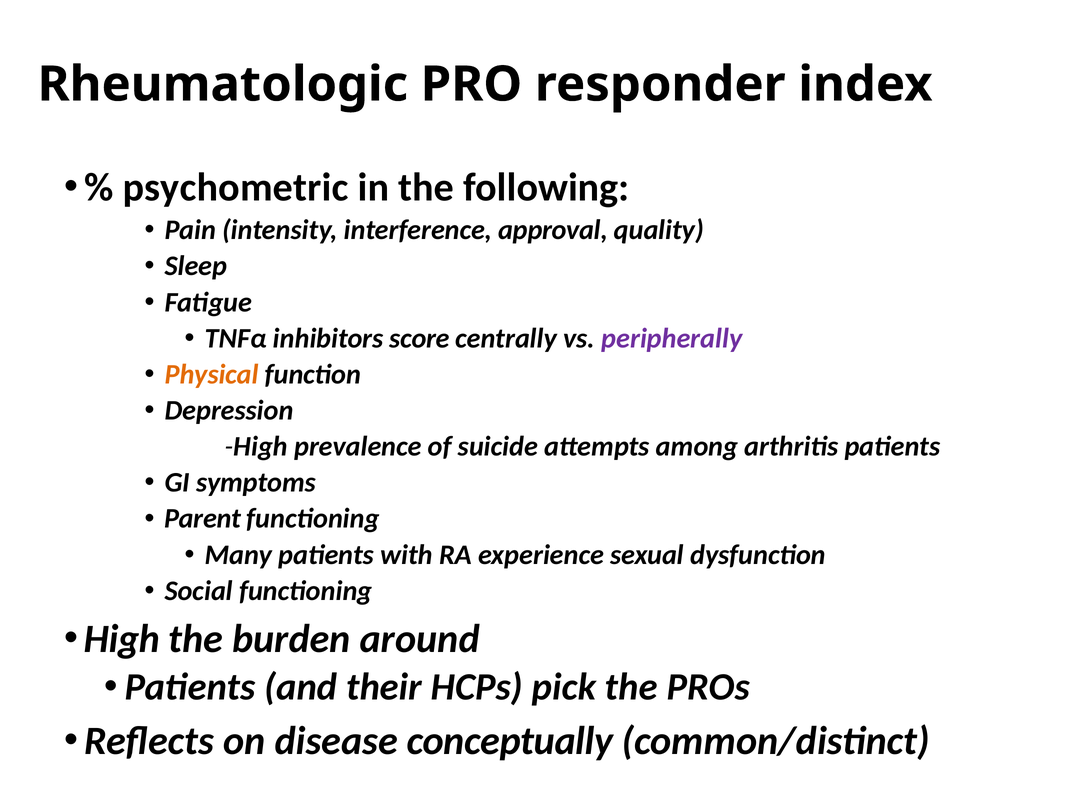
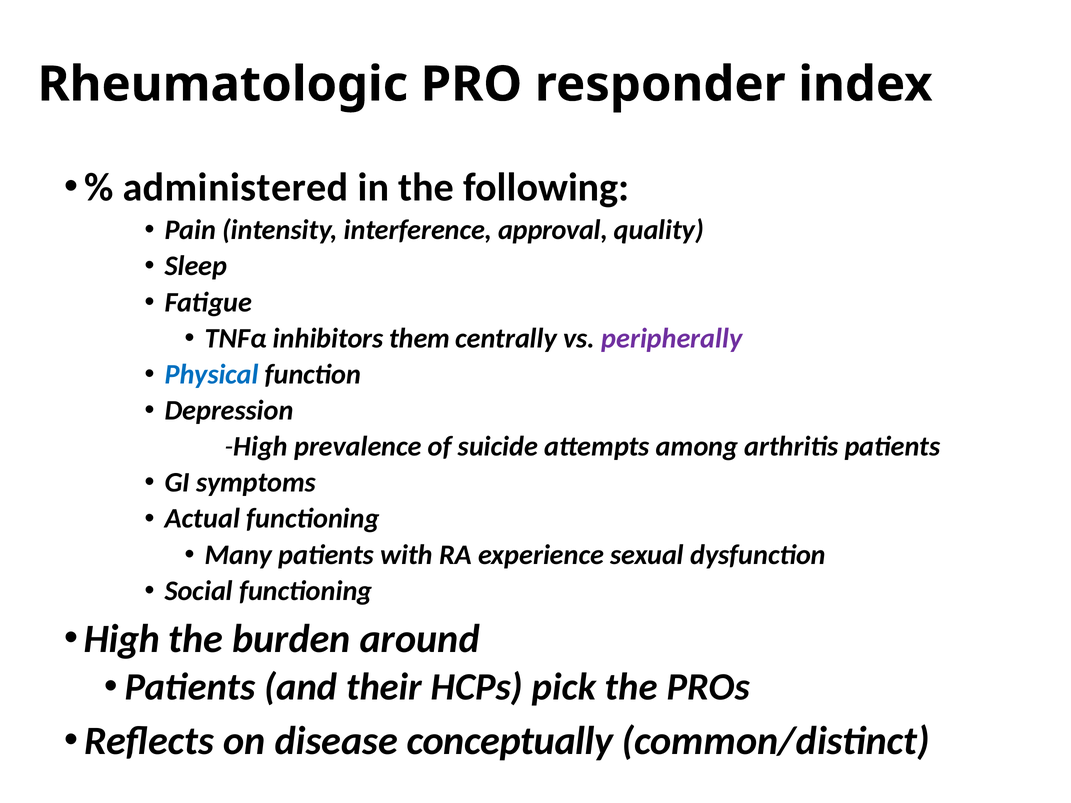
psychometric: psychometric -> administered (236, 187)
score: score -> them (420, 338)
Physical colour: orange -> blue (212, 374)
Parent: Parent -> Actual (202, 519)
